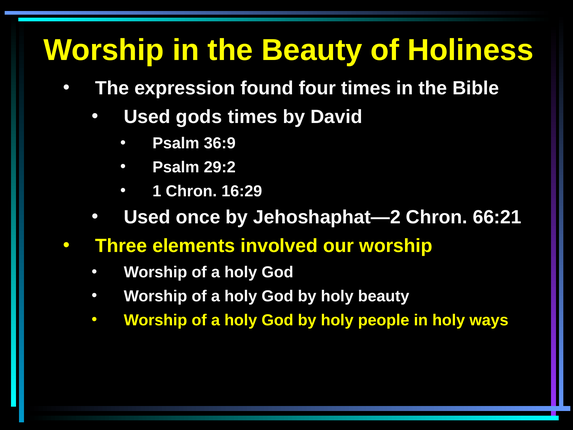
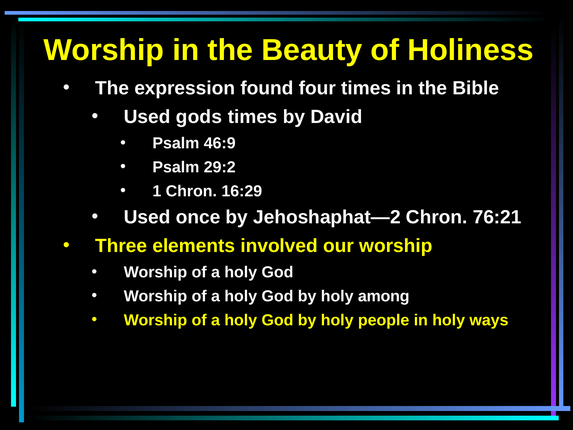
36:9: 36:9 -> 46:9 (220, 143)
66:21: 66:21 -> 76:21 (497, 217)
holy beauty: beauty -> among (384, 296)
